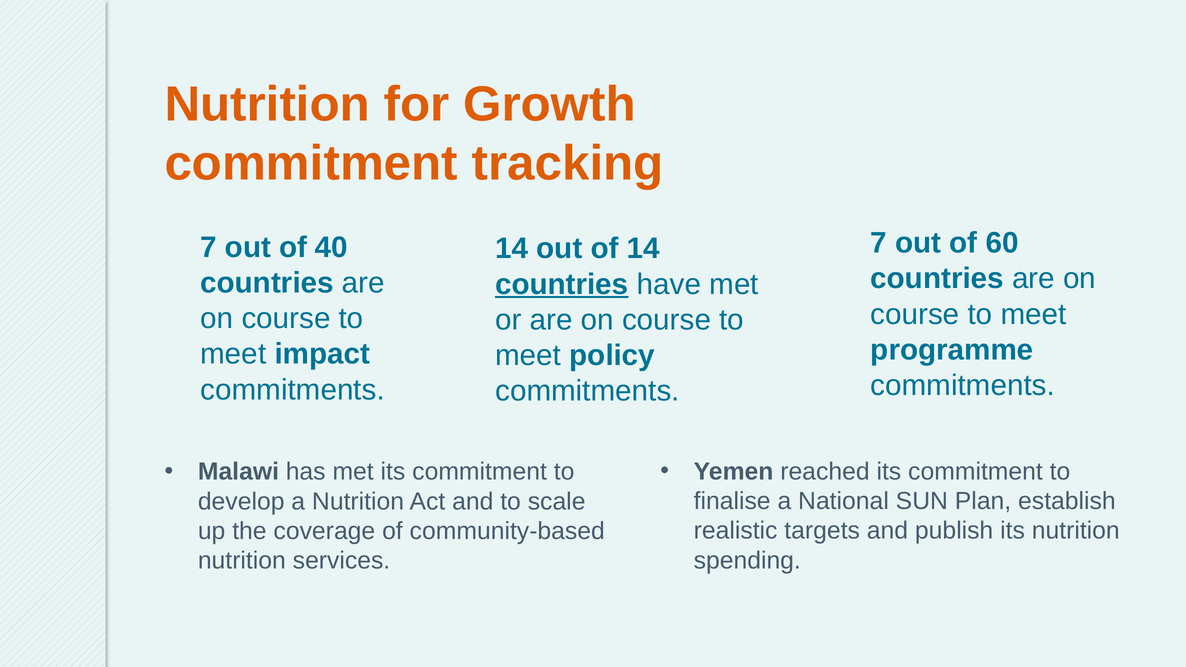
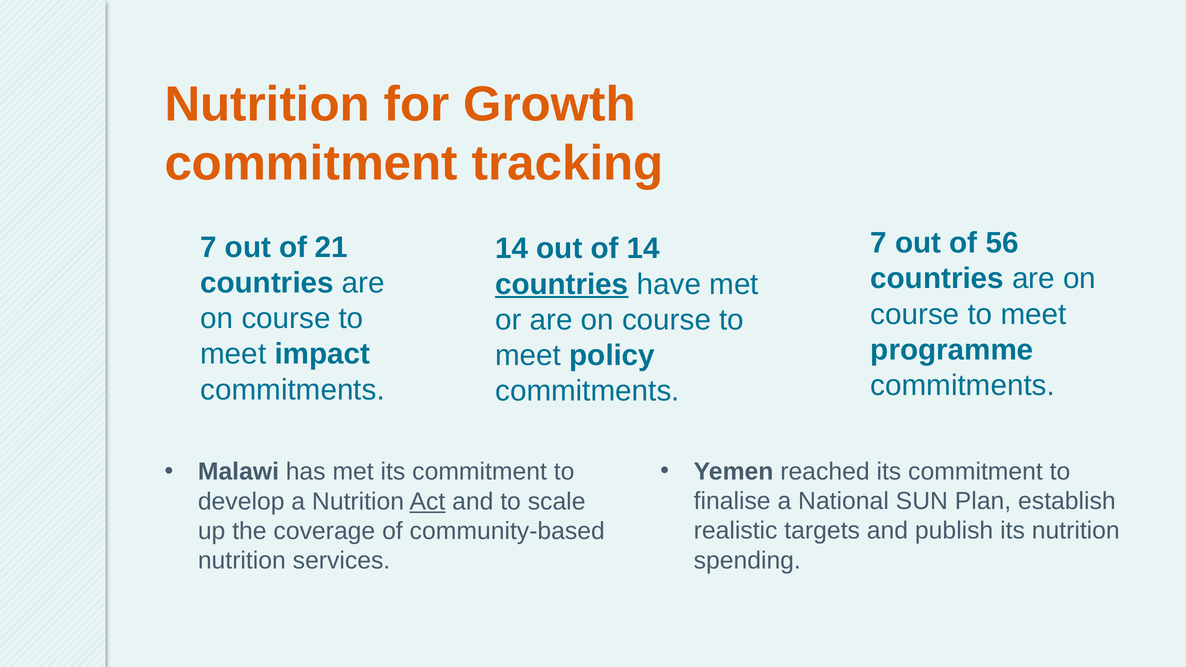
60: 60 -> 56 (1002, 243)
40: 40 -> 21 (331, 247)
Act underline: none -> present (427, 502)
